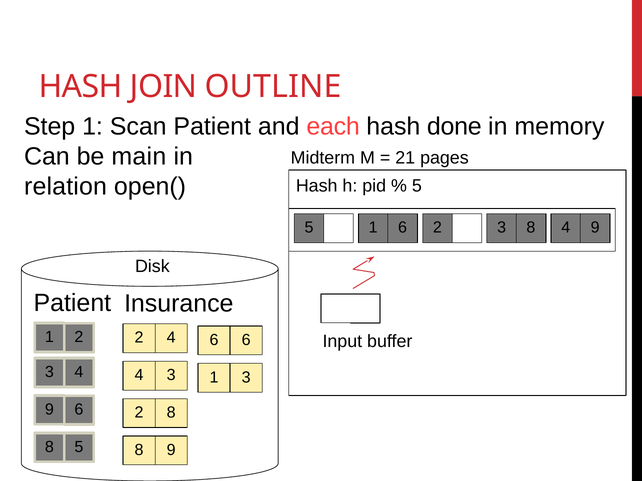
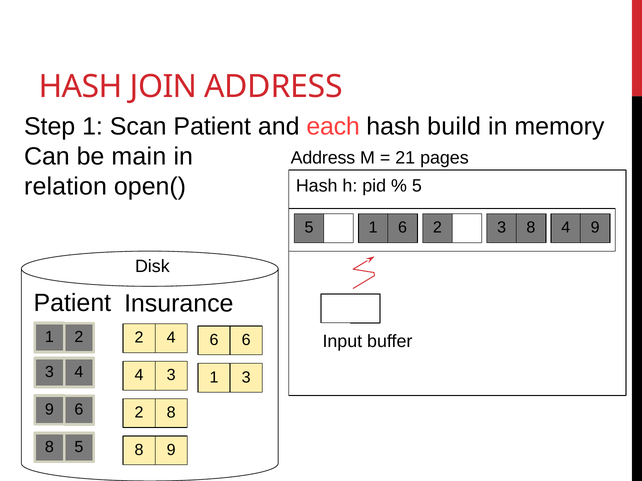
JOIN OUTLINE: OUTLINE -> ADDRESS (273, 87)
done: done -> build (454, 127)
Midterm: Midterm -> Address (323, 158)
